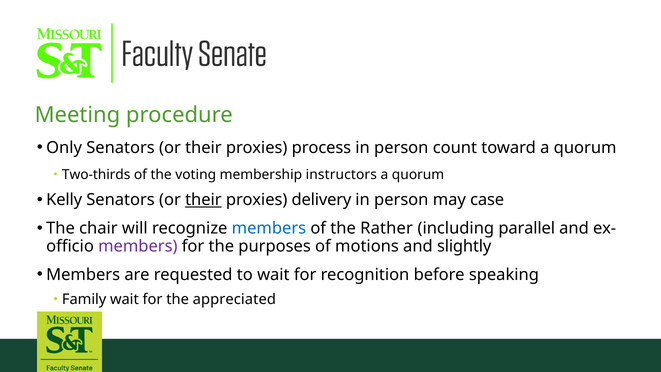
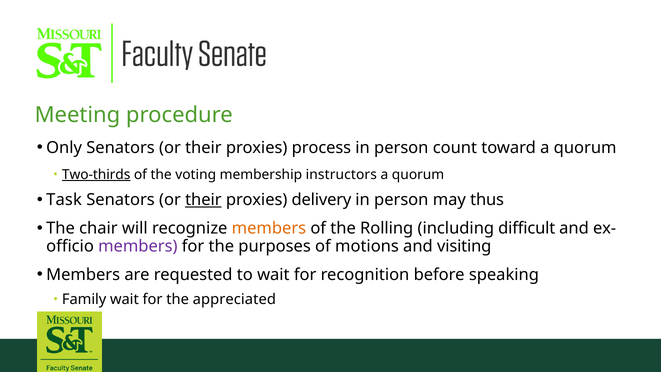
Two-thirds underline: none -> present (96, 175)
Kelly: Kelly -> Task (64, 200)
case: case -> thus (487, 200)
members colour: blue -> orange (269, 228)
Rather: Rather -> Rolling (387, 228)
parallel: parallel -> difficult (527, 228)
slightly: slightly -> visiting (464, 246)
